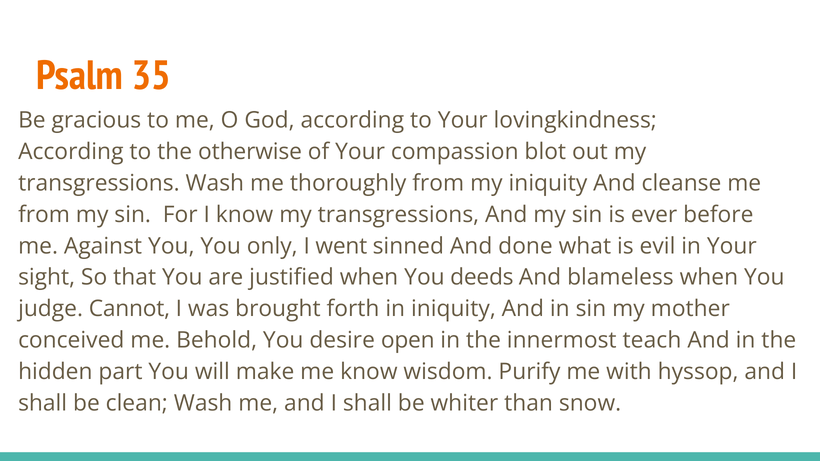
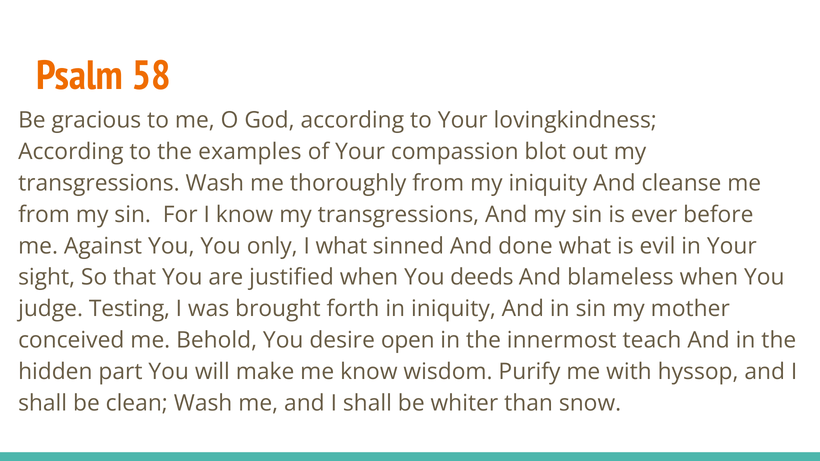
35: 35 -> 58 (151, 76)
otherwise: otherwise -> examples (250, 152)
I went: went -> what (341, 246)
Cannot: Cannot -> Testing (129, 309)
